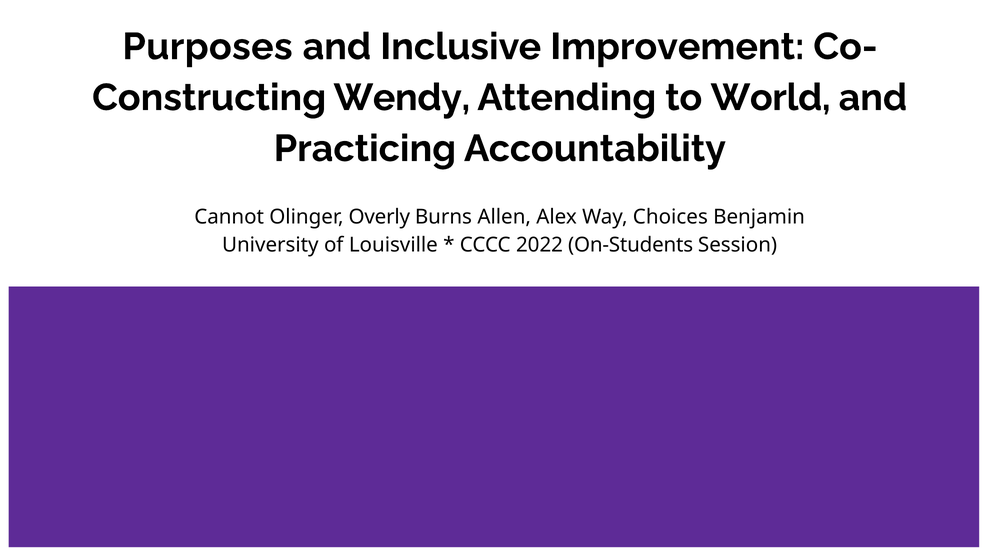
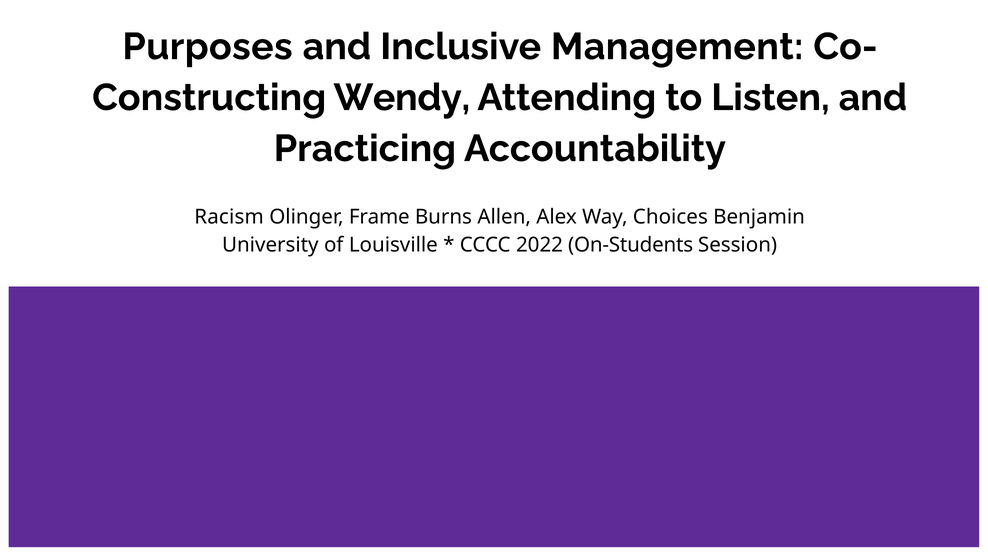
Improvement: Improvement -> Management (677, 47)
World: World -> Listen (771, 98)
Cannot: Cannot -> Racism (229, 217)
Overly: Overly -> Frame (379, 217)
